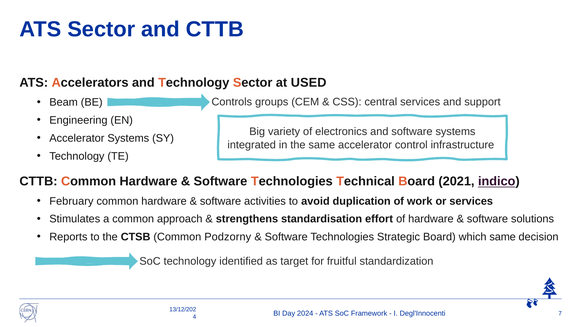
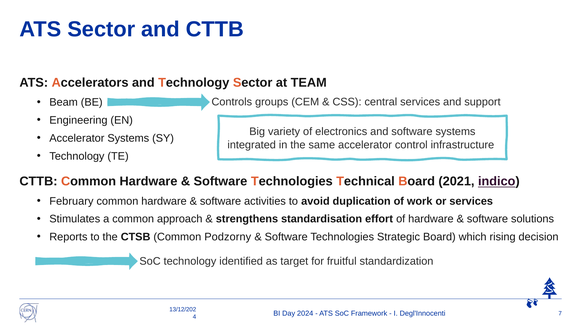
USED: USED -> TEAM (309, 83)
which same: same -> rising (503, 237)
